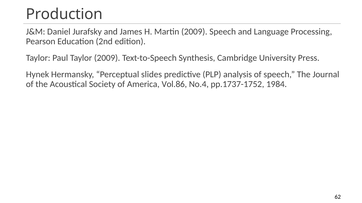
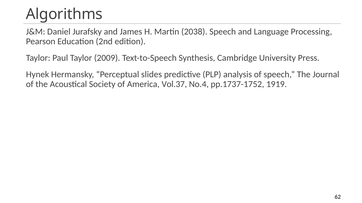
Production: Production -> Algorithms (64, 14)
Martin 2009: 2009 -> 2038 (194, 32)
Vol.86: Vol.86 -> Vol.37 (174, 84)
1984: 1984 -> 1919 (277, 84)
